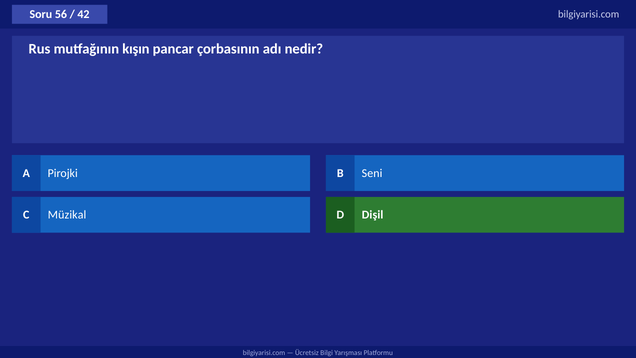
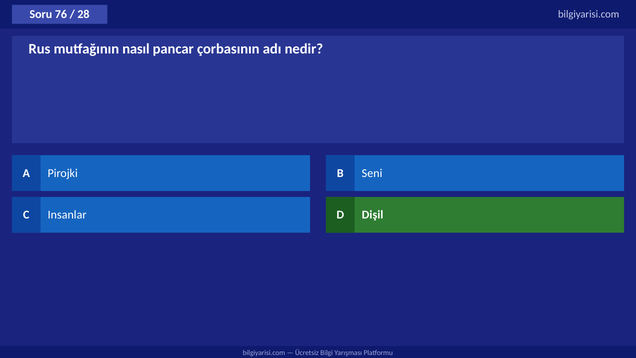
56: 56 -> 76 (61, 15)
42: 42 -> 28 (83, 15)
kışın: kışın -> nasıl (136, 49)
Müzikal: Müzikal -> Insanlar (67, 215)
